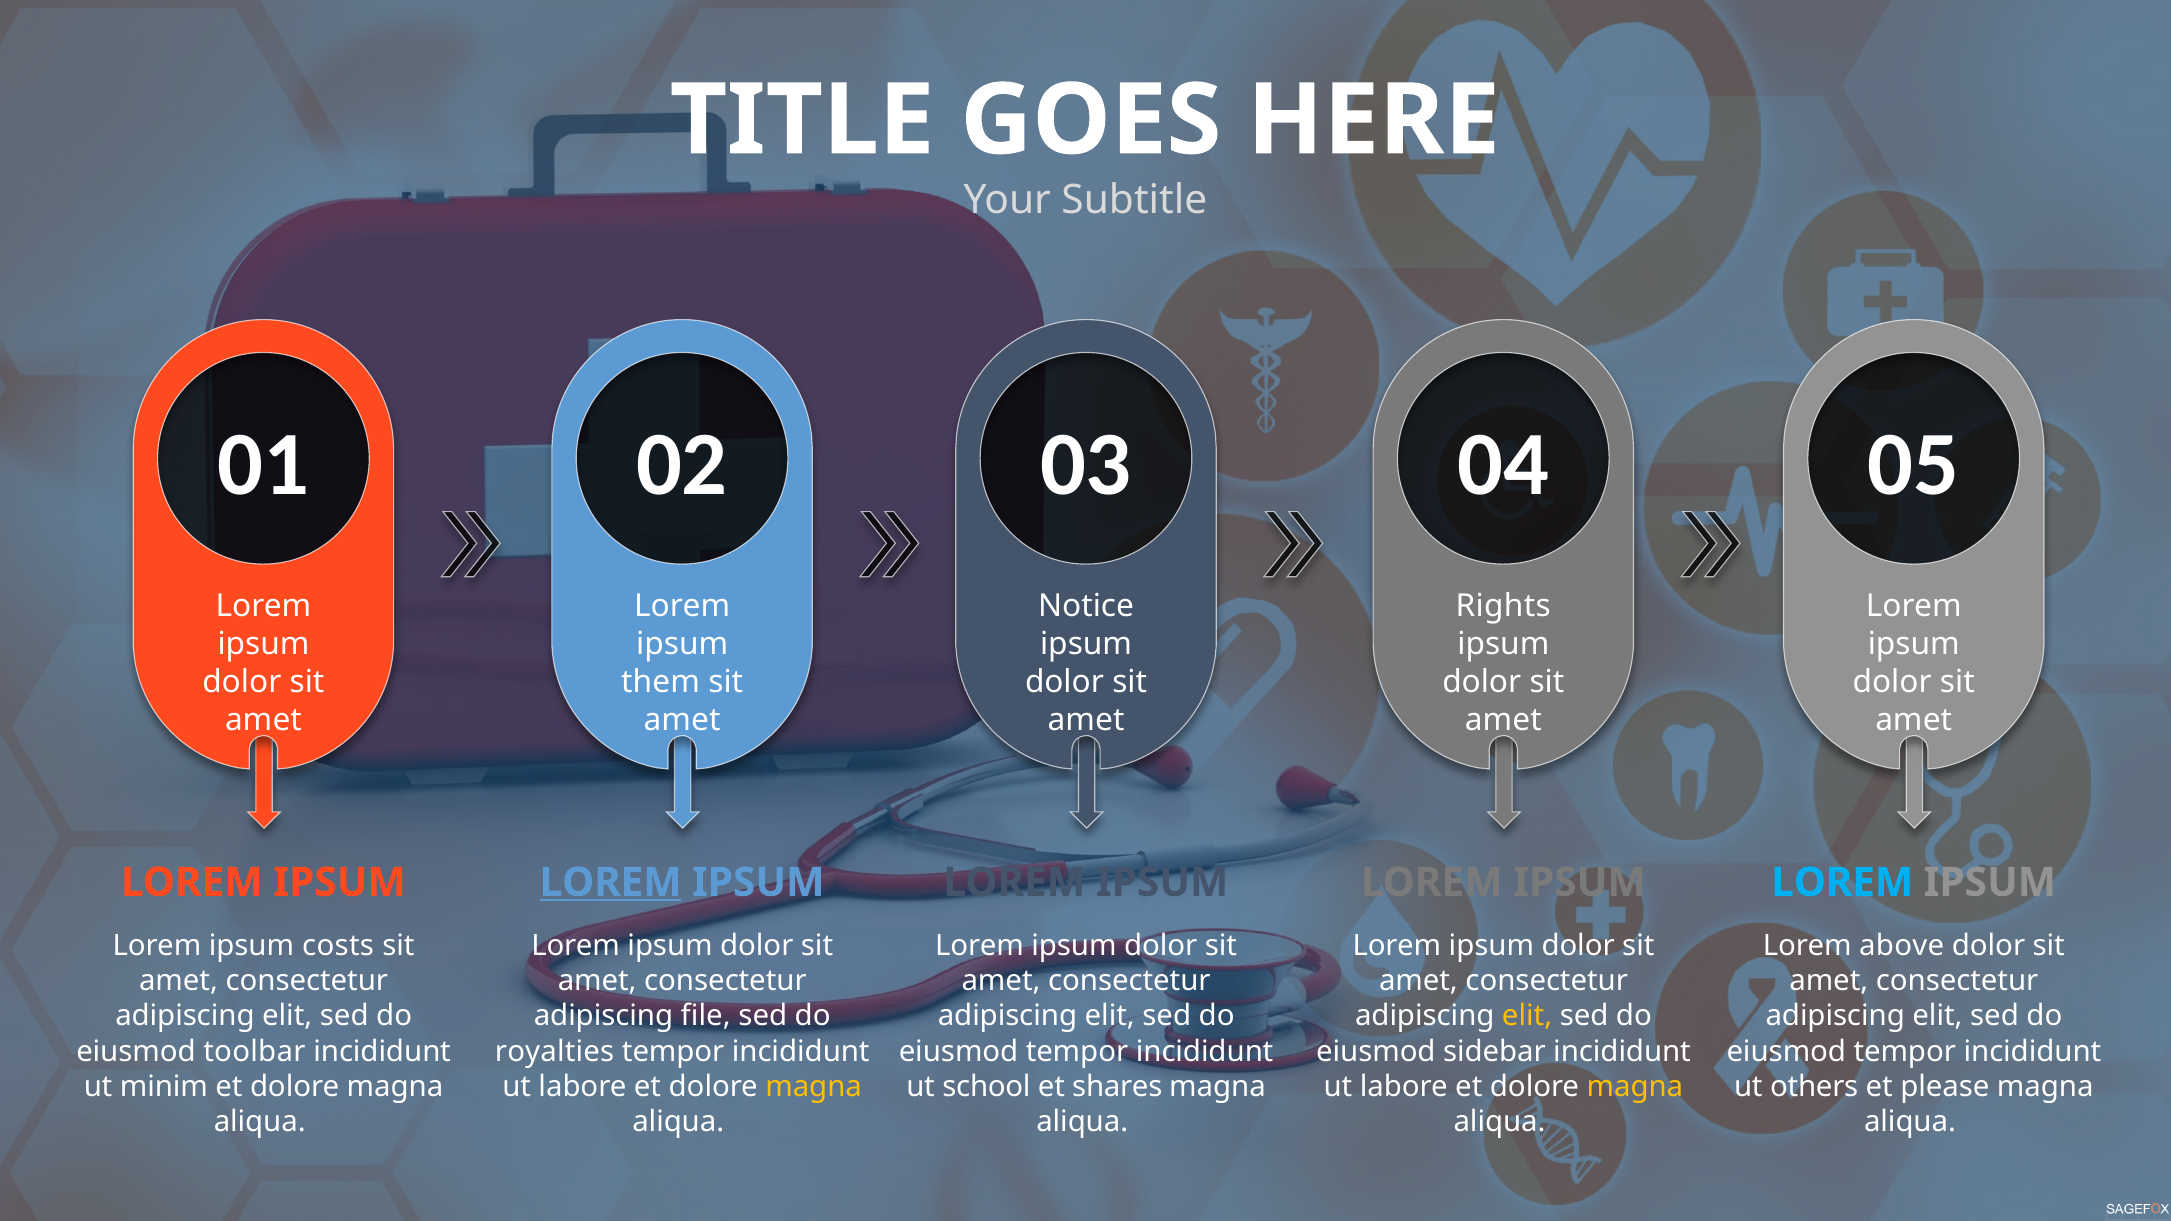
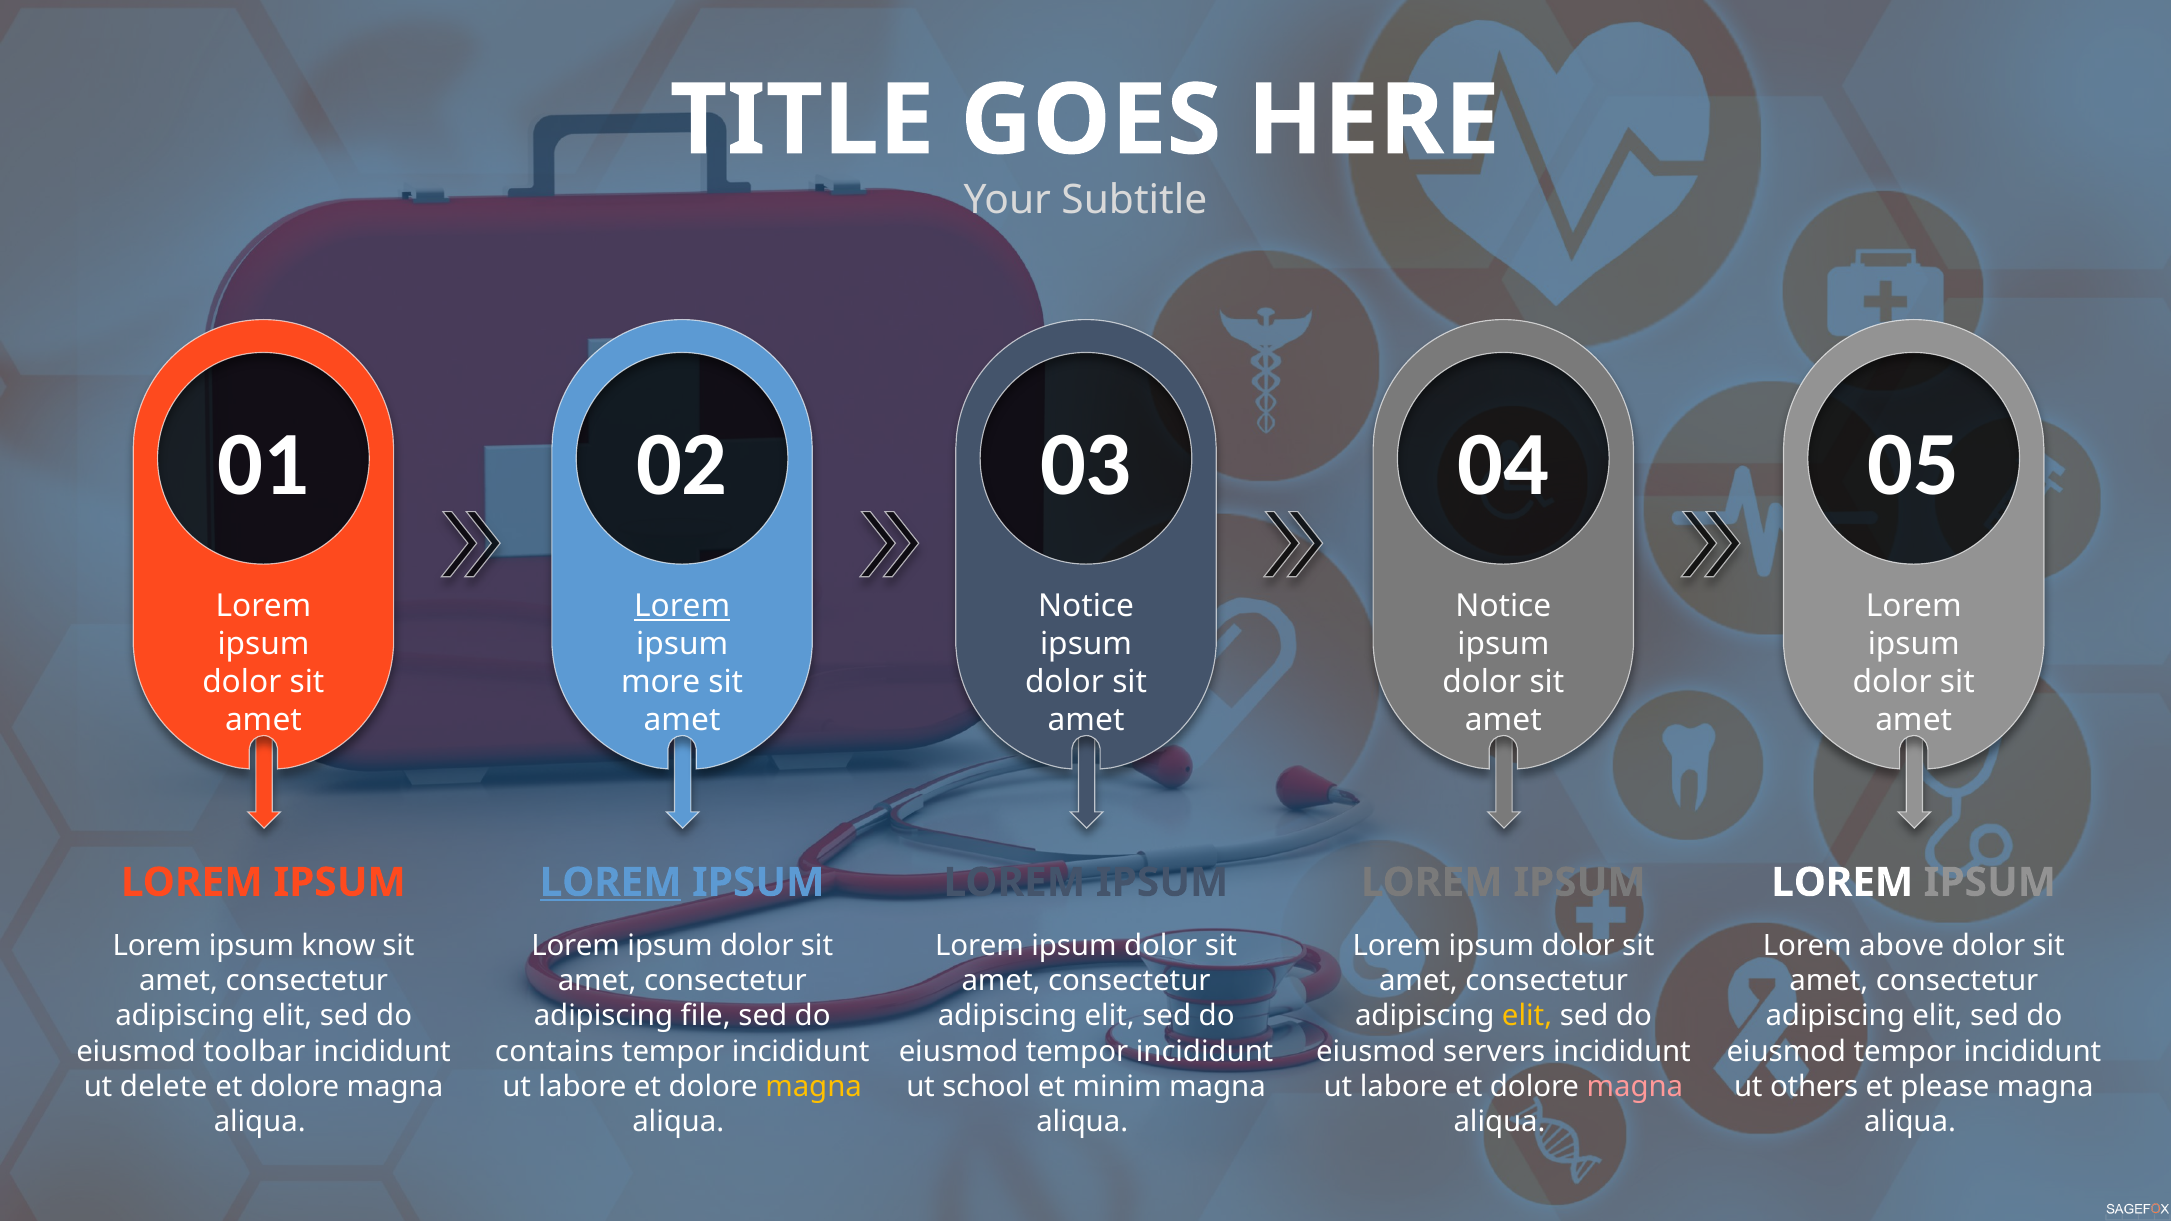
Lorem underline: none -> present (682, 607)
Rights: Rights -> Notice (1503, 607)
them: them -> more (661, 683)
LOREM colour: light blue -> white (1842, 883)
costs: costs -> know (338, 946)
royalties: royalties -> contains (554, 1051)
sidebar: sidebar -> servers (1494, 1051)
minim: minim -> delete (164, 1087)
shares: shares -> minim (1117, 1087)
magna colour: yellow -> pink (1635, 1087)
